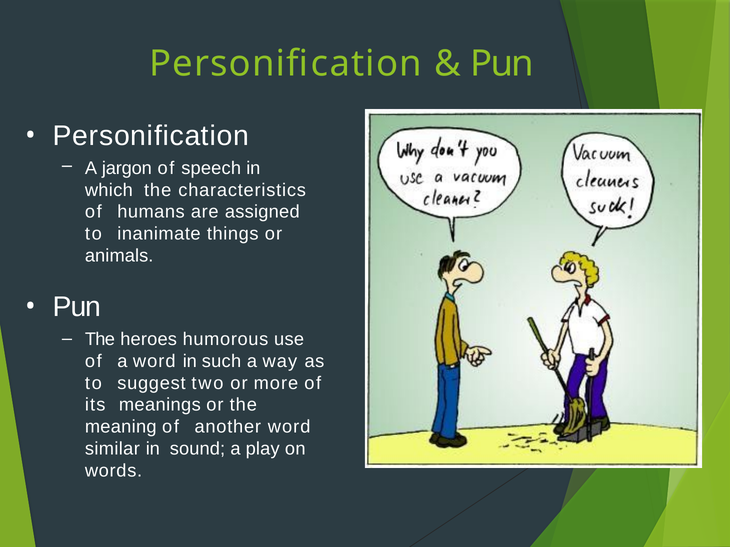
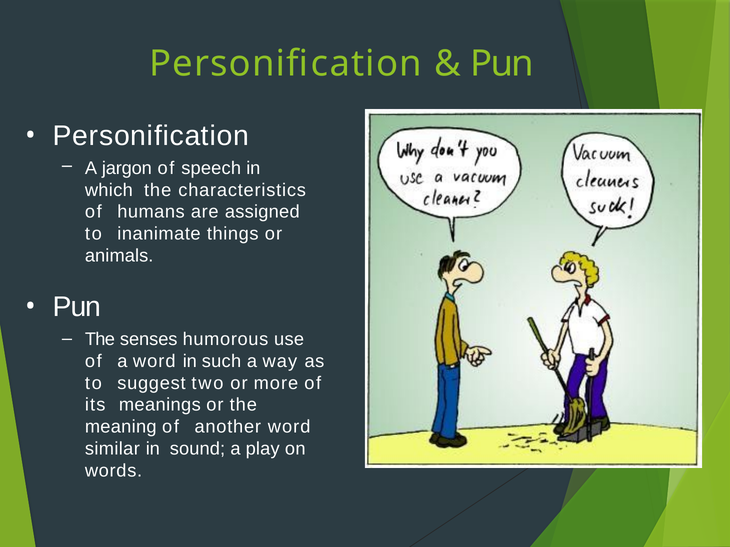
heroes: heroes -> senses (149, 340)
